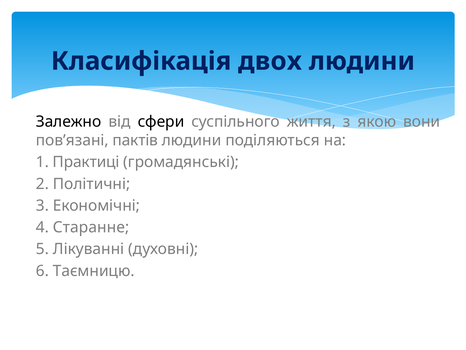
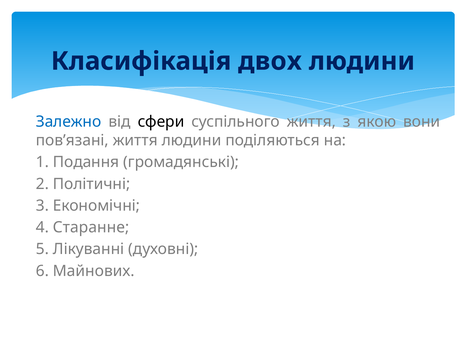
Залежно colour: black -> blue (69, 121)
пов’язані пактів: пактів -> життя (135, 140)
Практиці: Практиці -> Подання (86, 162)
Таємницю: Таємницю -> Майнових (94, 271)
